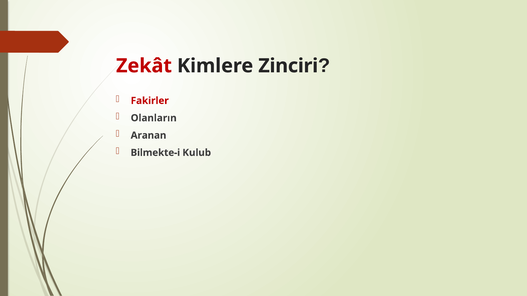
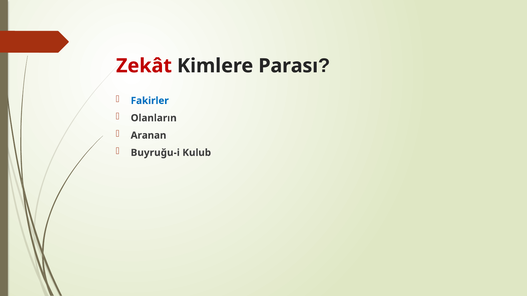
Zinciri: Zinciri -> Parası (288, 66)
Fakirler colour: red -> blue (150, 101)
Bilmekte-i: Bilmekte-i -> Buyruğu-i (155, 153)
